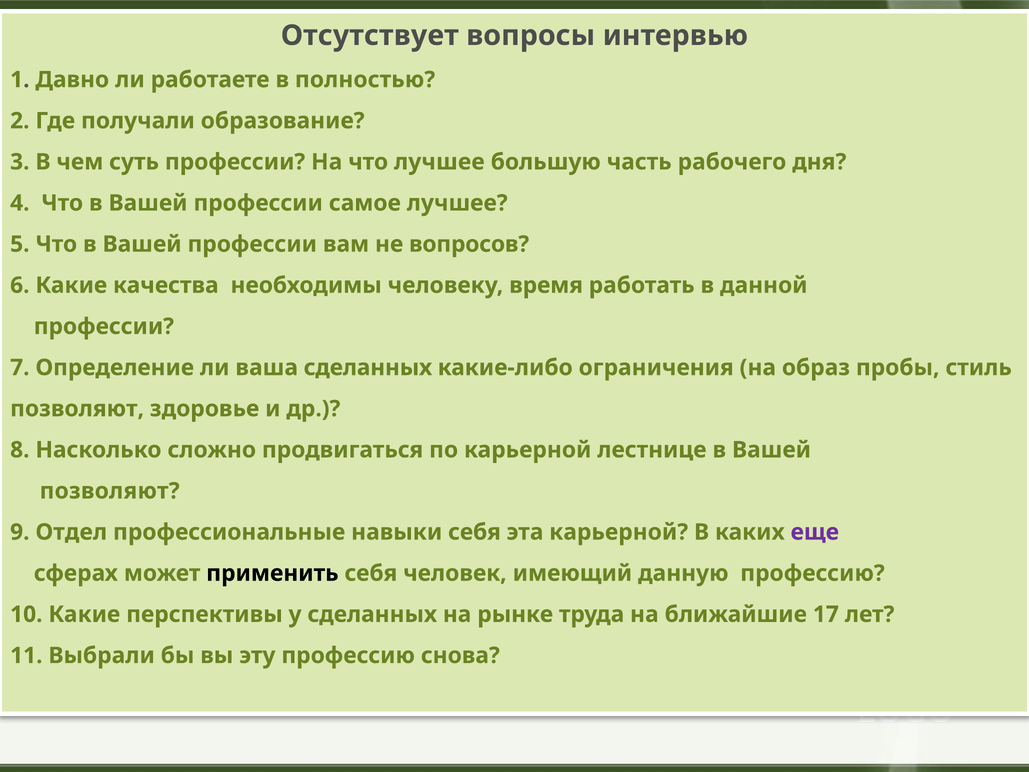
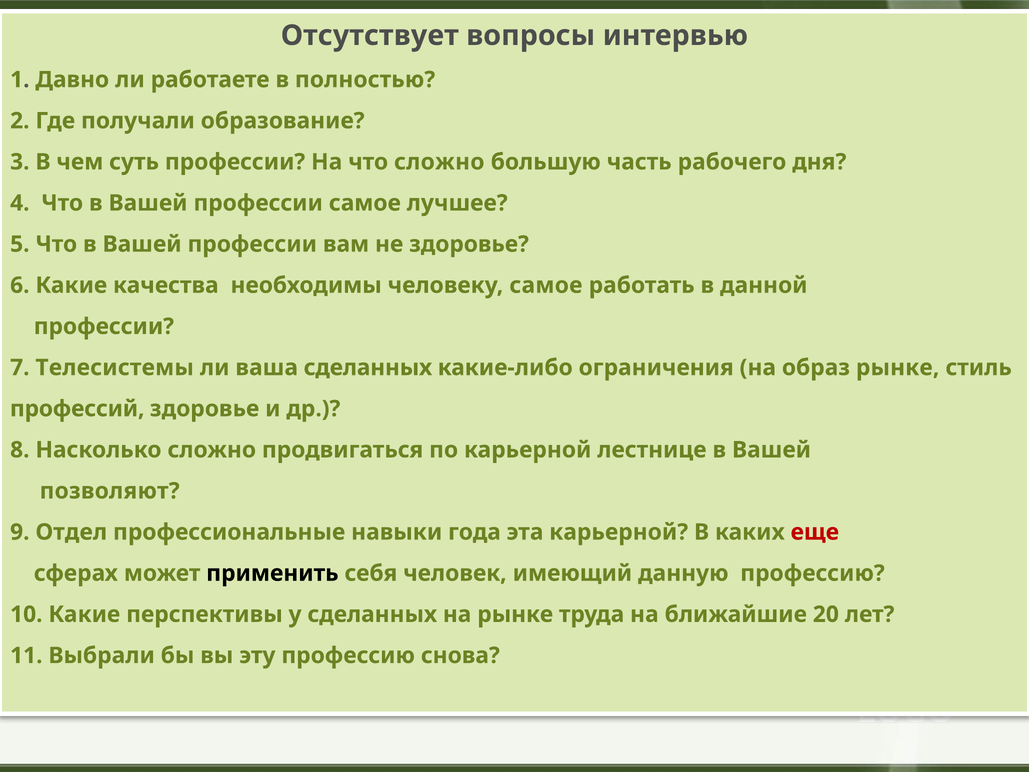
что лучшее: лучшее -> сложно (439, 162)
не вопросов: вопросов -> здоровье (469, 244)
человеку время: время -> самое (546, 285)
Определение: Определение -> Телесистемы (115, 367)
образ пробы: пробы -> рынке (898, 367)
позволяют: позволяют -> профессий (77, 409)
навыки себя: себя -> года (474, 532)
еще colour: purple -> red (815, 532)
17: 17 -> 20 (826, 614)
